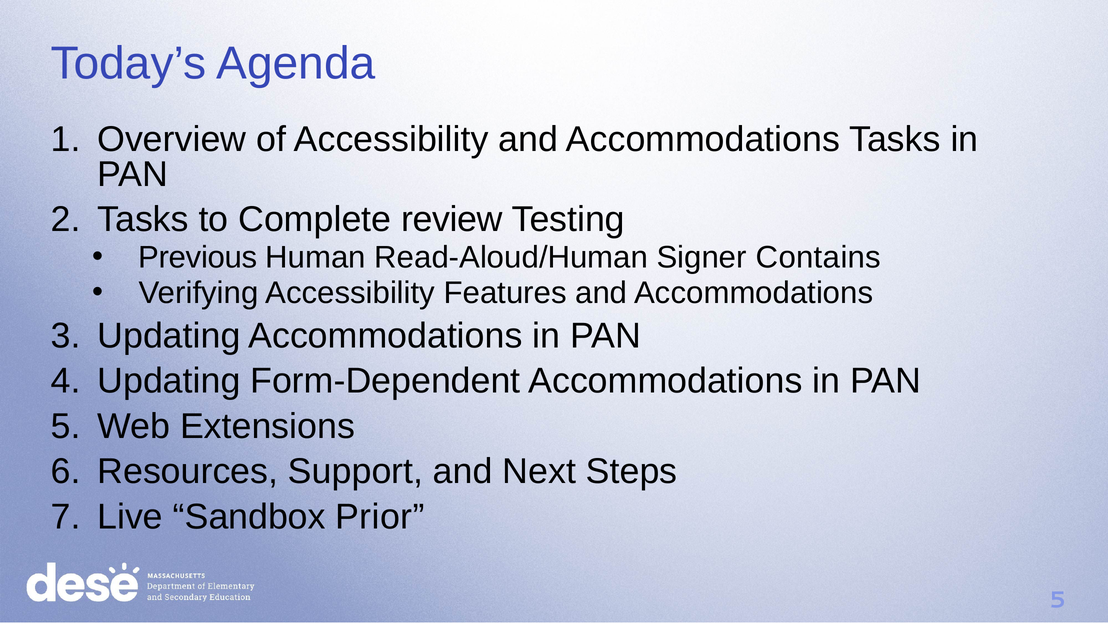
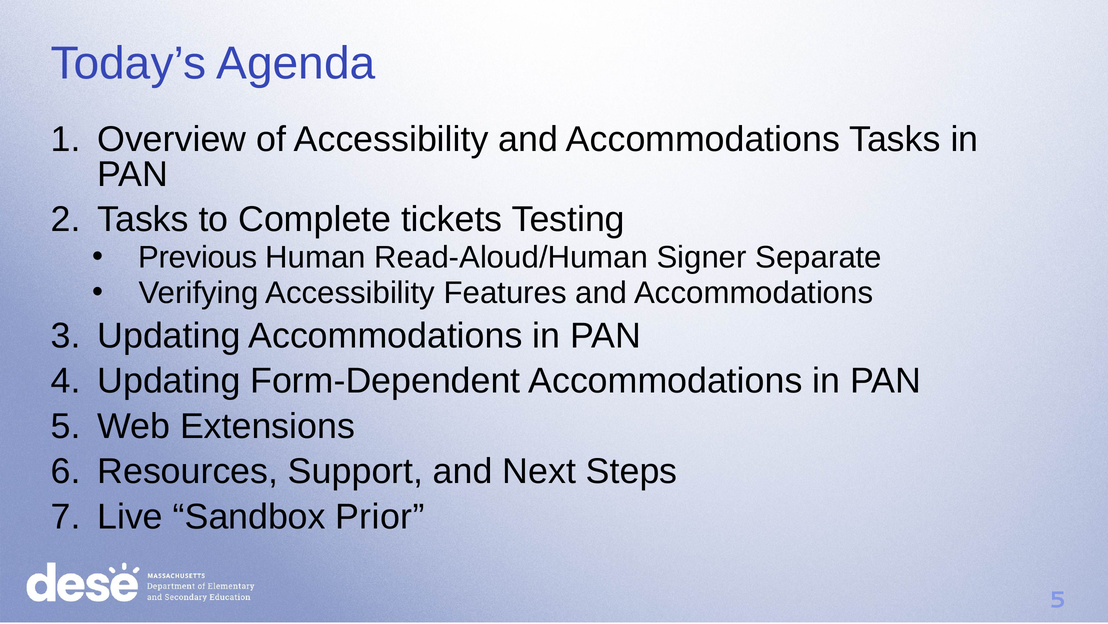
review: review -> tickets (452, 219)
Contains: Contains -> Separate (819, 257)
